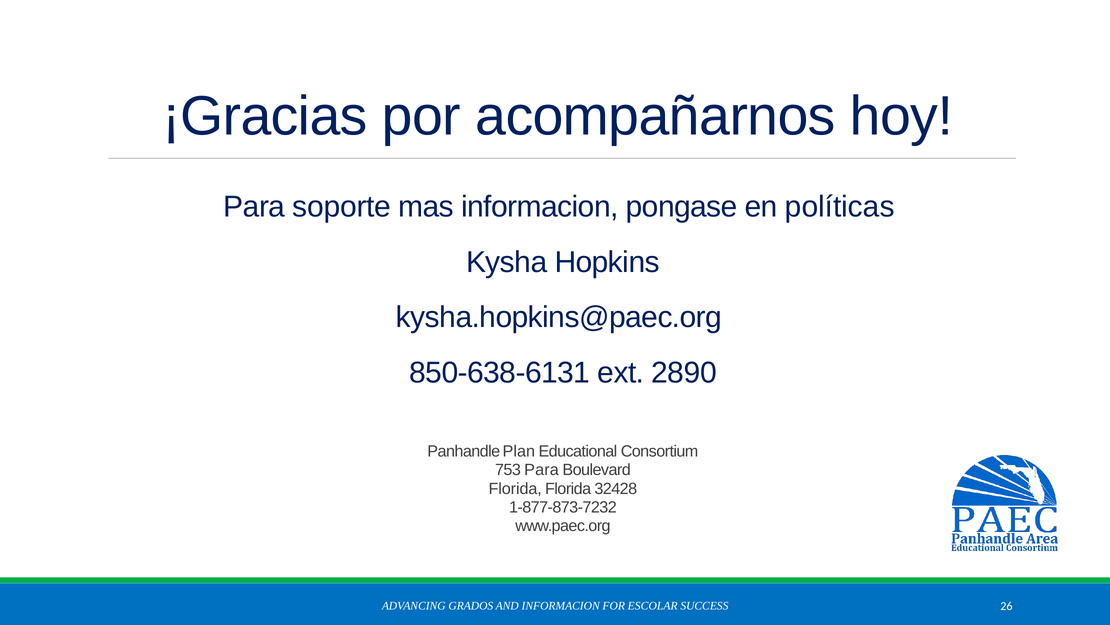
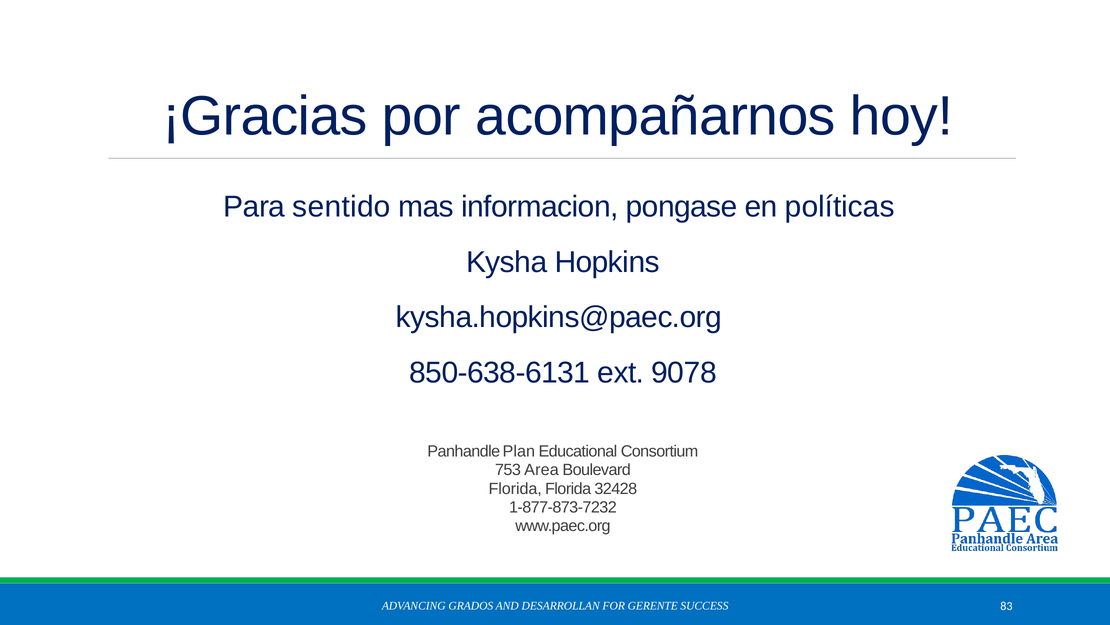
soporte: soporte -> sentido (342, 207)
2890: 2890 -> 9078 (684, 372)
753 Para: Para -> Area (542, 470)
AND INFORMACION: INFORMACION -> DESARROLLAN (561, 606)
ESCOLAR: ESCOLAR -> GERENTE (653, 606)
26: 26 -> 83 (1006, 605)
